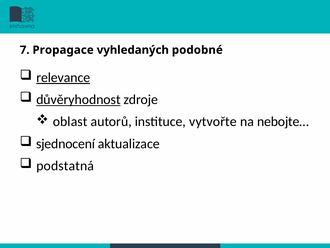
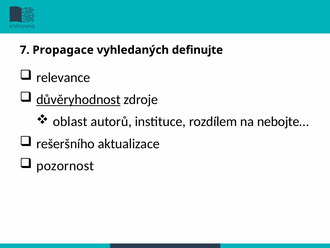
podobné: podobné -> definujte (197, 50)
relevance underline: present -> none (63, 77)
vytvořte: vytvořte -> rozdílem (213, 121)
sjednocení: sjednocení -> rešeršního (66, 143)
podstatná: podstatná -> pozornost (65, 165)
